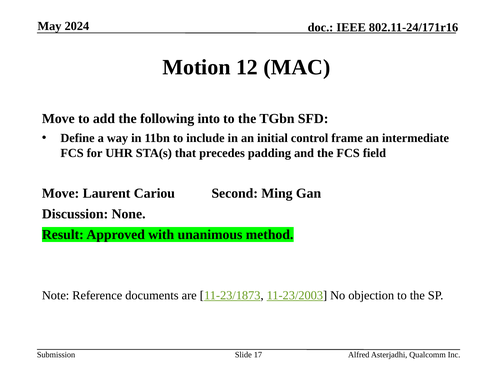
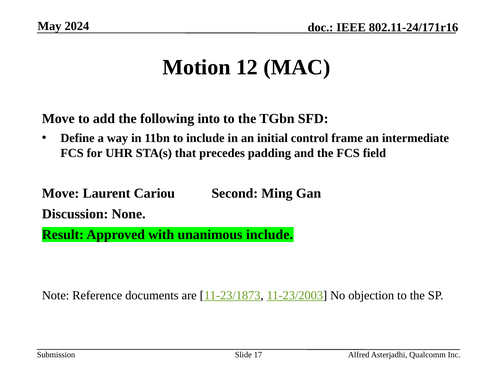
unanimous method: method -> include (270, 234)
